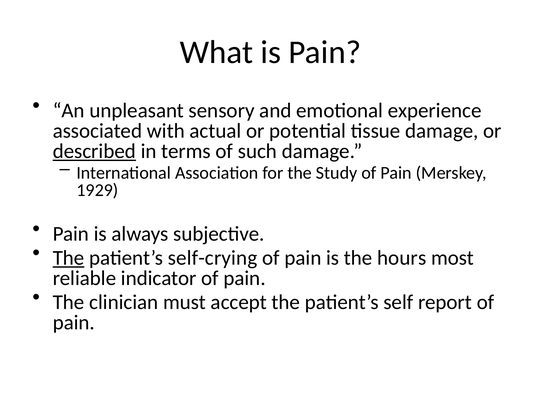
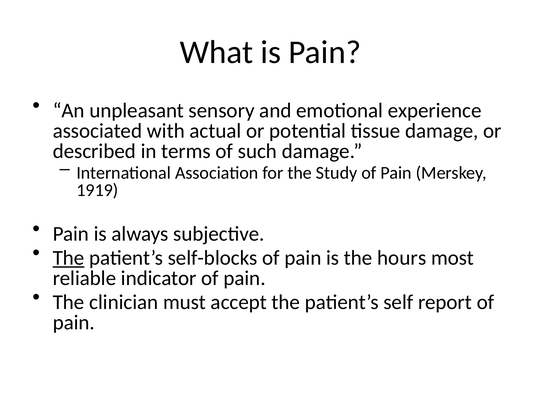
described underline: present -> none (94, 151)
1929: 1929 -> 1919 (97, 190)
self-crying: self-crying -> self-blocks (213, 258)
